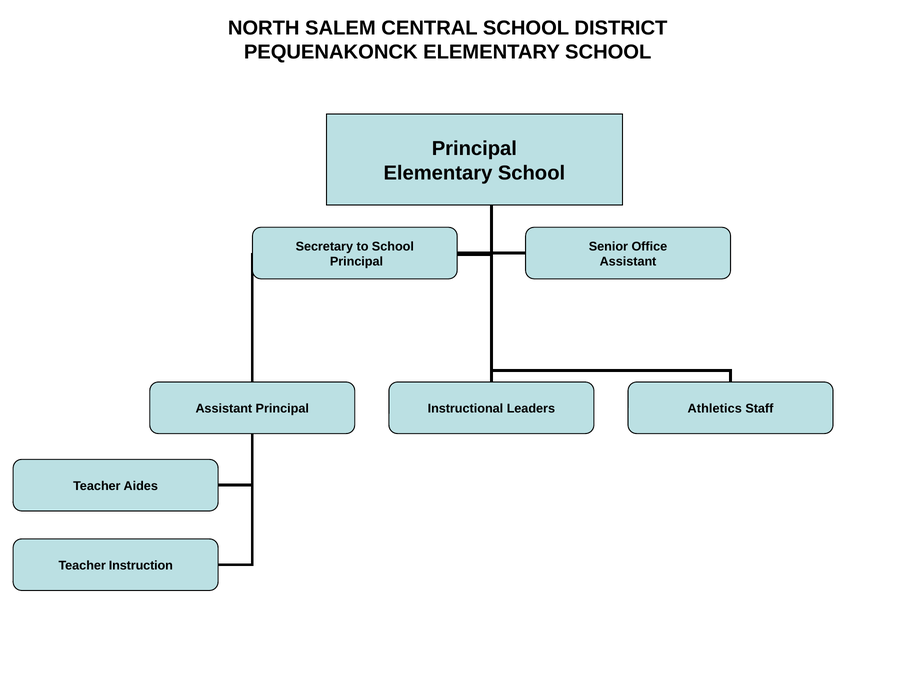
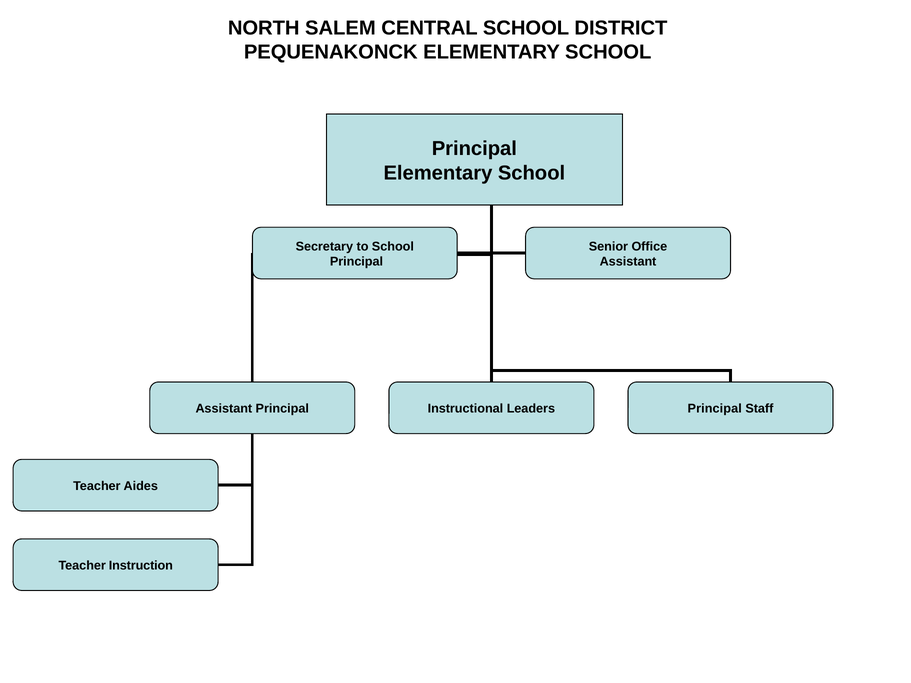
Leaders Athletics: Athletics -> Principal (715, 409)
